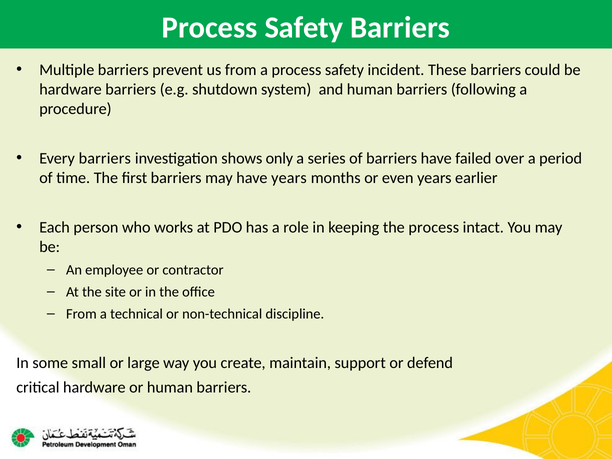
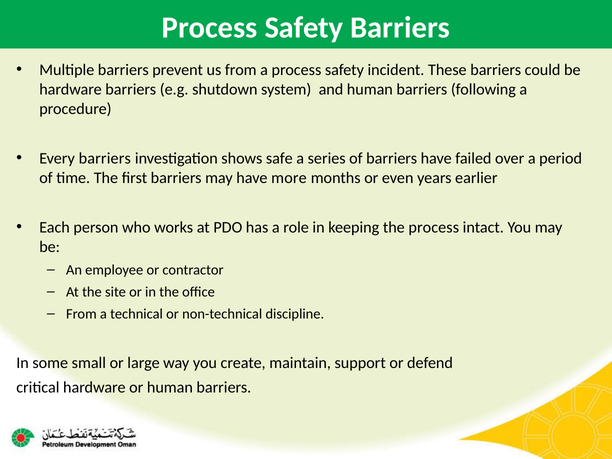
only: only -> safe (279, 158)
have years: years -> more (289, 178)
